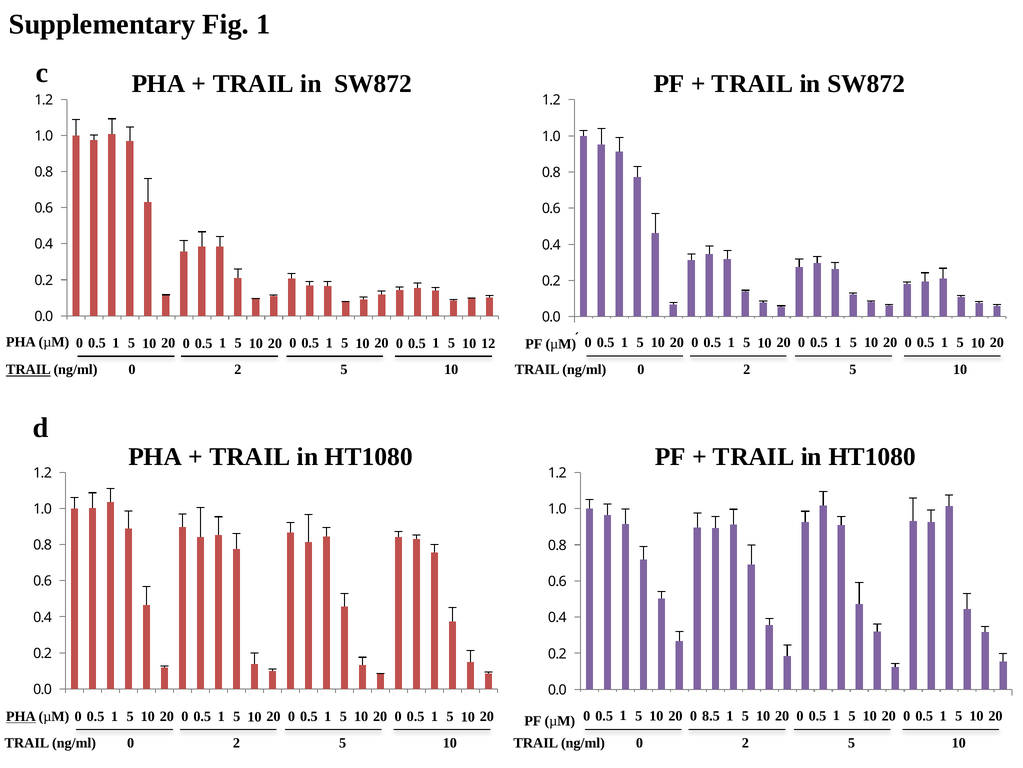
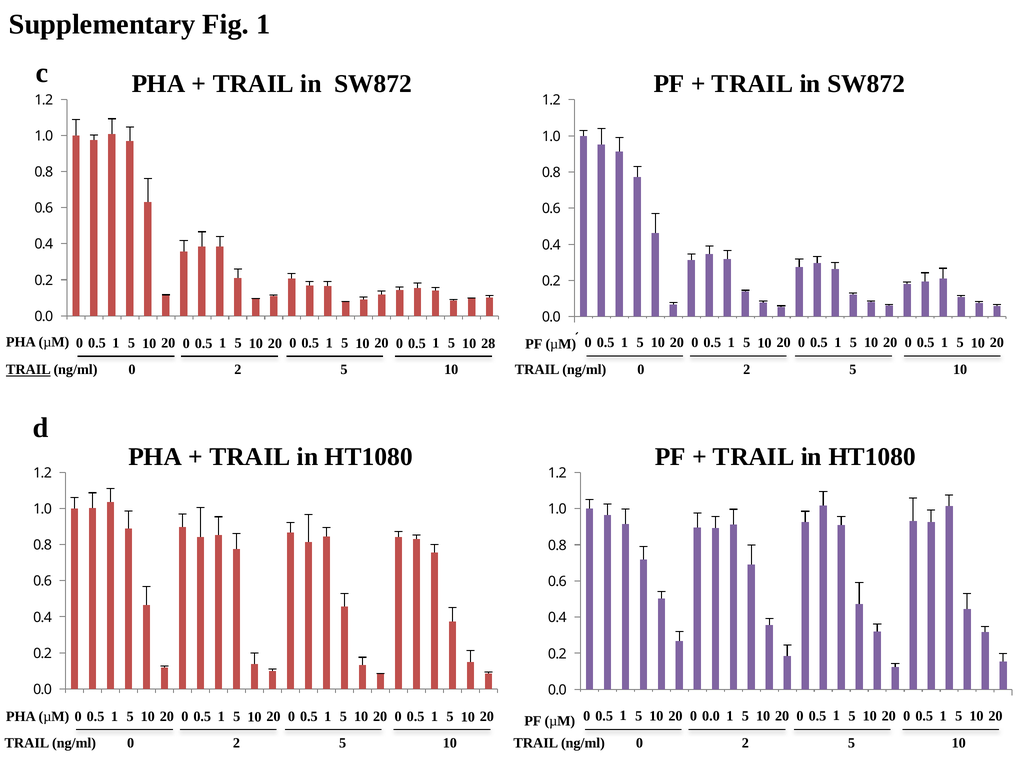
12: 12 -> 28 (488, 343)
8.5: 8.5 -> 0.0 (711, 715)
PHA underline: present -> none (21, 716)
